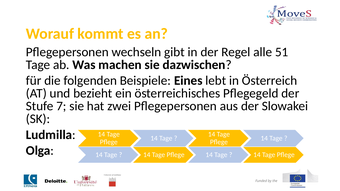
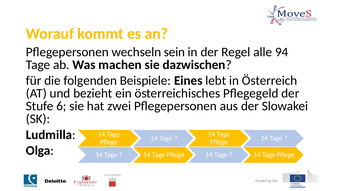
gibt: gibt -> sein (175, 52)
51: 51 -> 94 (282, 52)
7: 7 -> 6 (61, 106)
